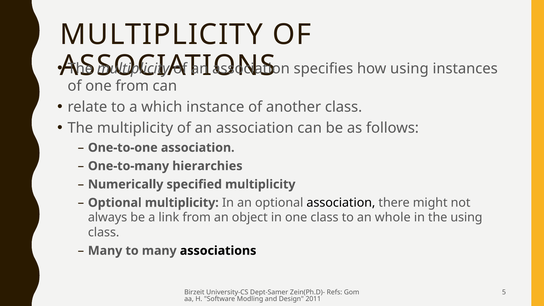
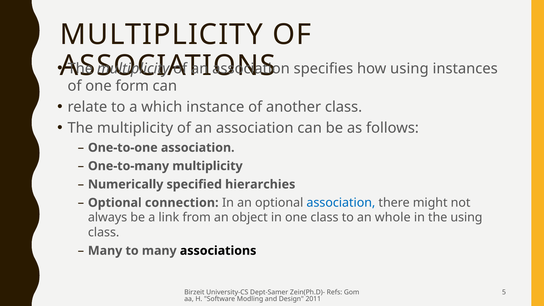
one from: from -> form (132, 86)
One-to-many hierarchies: hierarchies -> multiplicity (207, 166)
specified multiplicity: multiplicity -> hierarchies (260, 184)
Optional multiplicity: multiplicity -> connection (182, 203)
association colour: black -> blue (341, 203)
